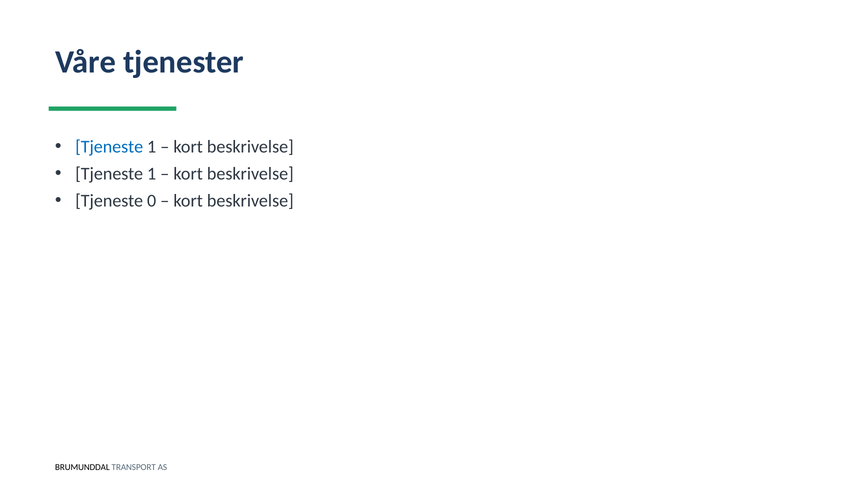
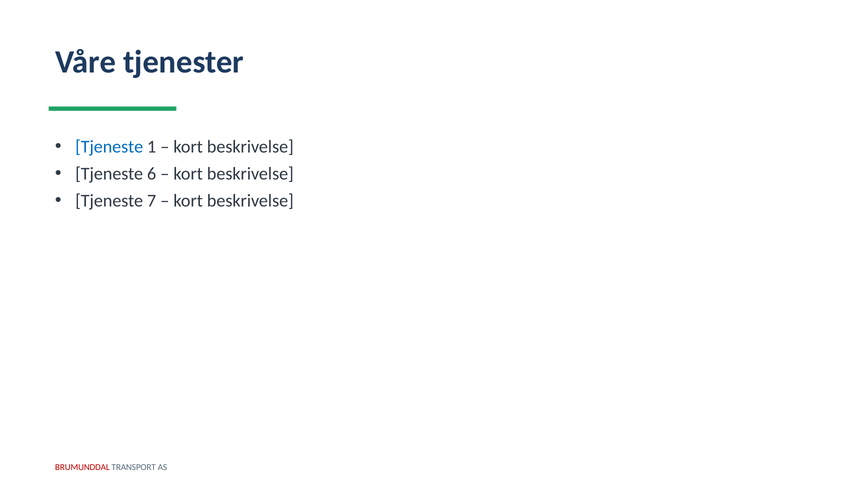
1: 1 -> 6 (152, 174)
0: 0 -> 7 (152, 201)
BRUMUNDDAL colour: black -> red (82, 467)
